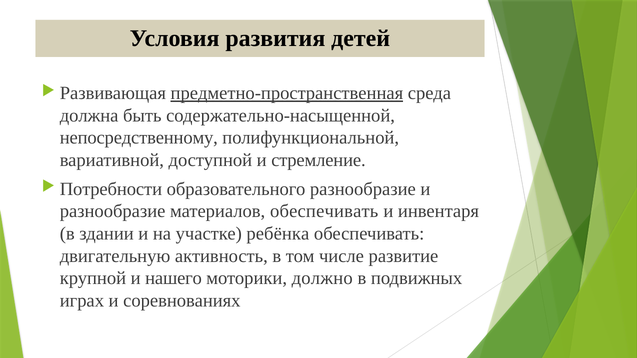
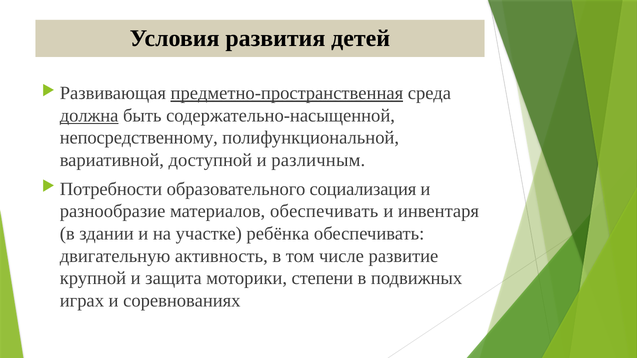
должна underline: none -> present (89, 116)
стремление: стремление -> различным (318, 160)
образовательного разнообразие: разнообразие -> социализация (363, 189)
нашего: нашего -> защита (173, 278)
должно: должно -> степени (322, 278)
